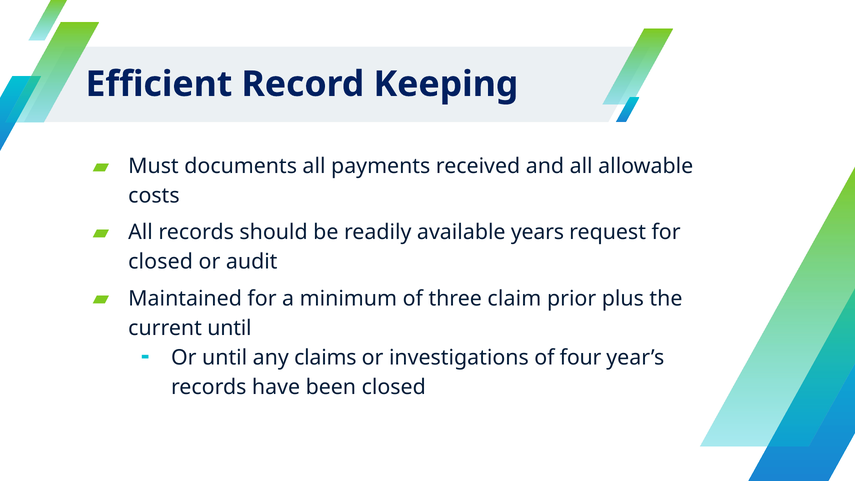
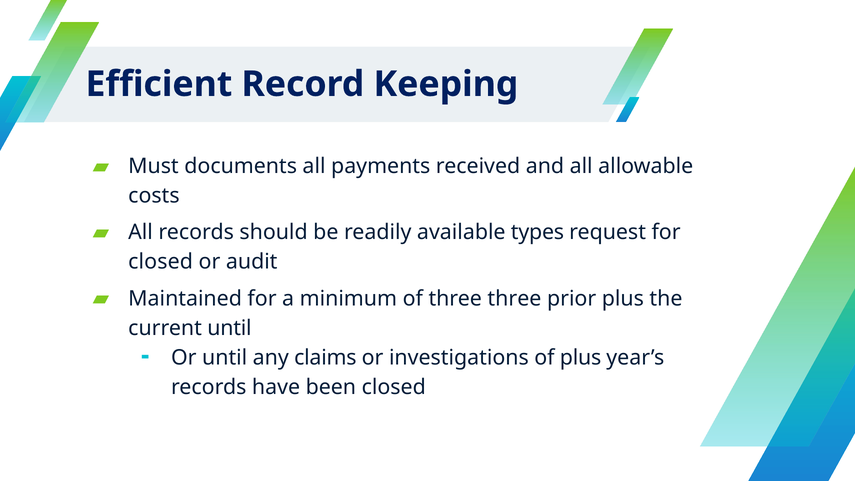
years: years -> types (537, 232)
three claim: claim -> three (514, 298)
of four: four -> plus (581, 357)
